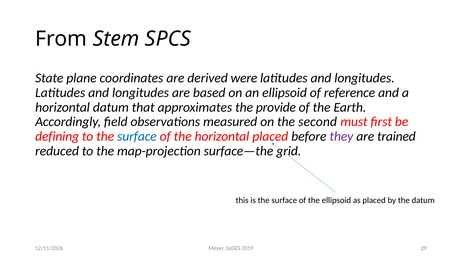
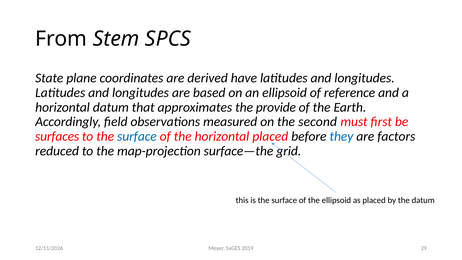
were: were -> have (244, 78)
defining: defining -> surfaces (57, 136)
they colour: purple -> blue (341, 136)
trained: trained -> factors (396, 136)
